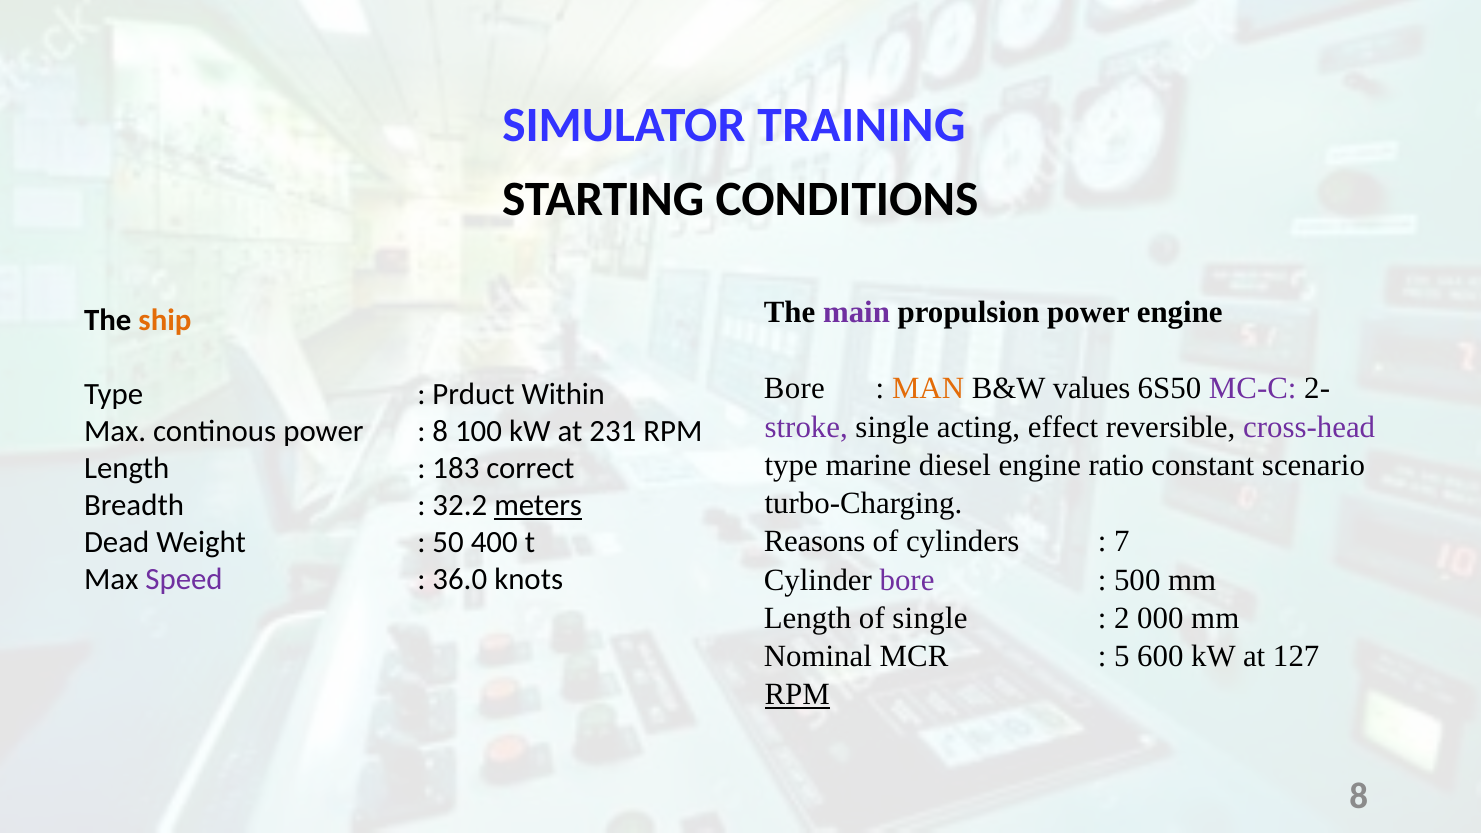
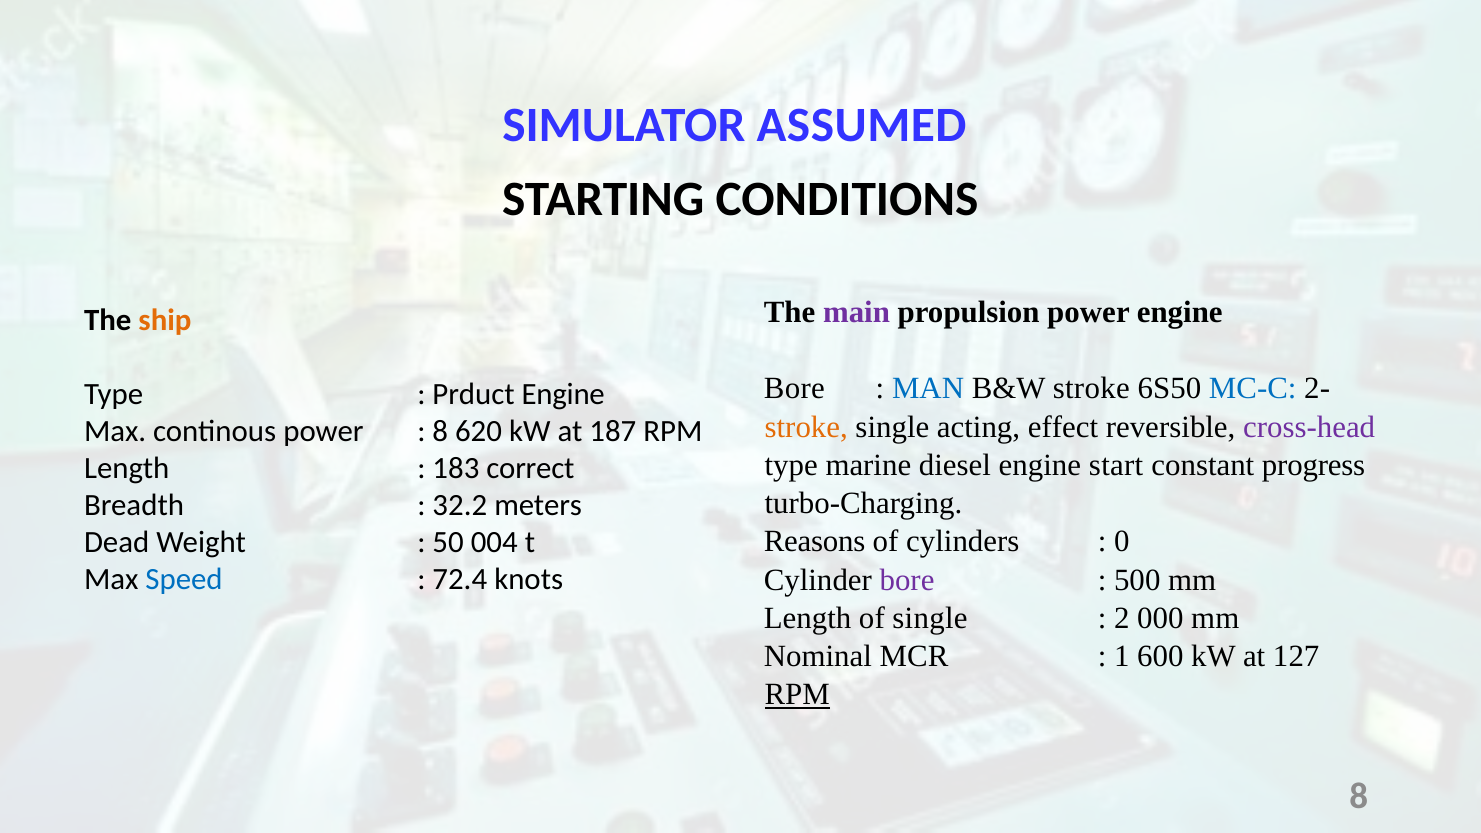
TRAINING: TRAINING -> ASSUMED (862, 125)
MAN colour: orange -> blue (928, 389)
B&W values: values -> stroke (1091, 389)
MC-C colour: purple -> blue (1253, 389)
Prduct Within: Within -> Engine (563, 394)
stroke colour: purple -> orange (806, 427)
100: 100 -> 620 (479, 431)
231: 231 -> 187 (613, 431)
ratio: ratio -> start (1116, 465)
scenario: scenario -> progress (1314, 465)
meters underline: present -> none (538, 505)
7: 7 -> 0 (1122, 542)
400: 400 -> 004 (494, 543)
Speed colour: purple -> blue (184, 580)
36.0: 36.0 -> 72.4 (460, 580)
5: 5 -> 1 (1122, 657)
